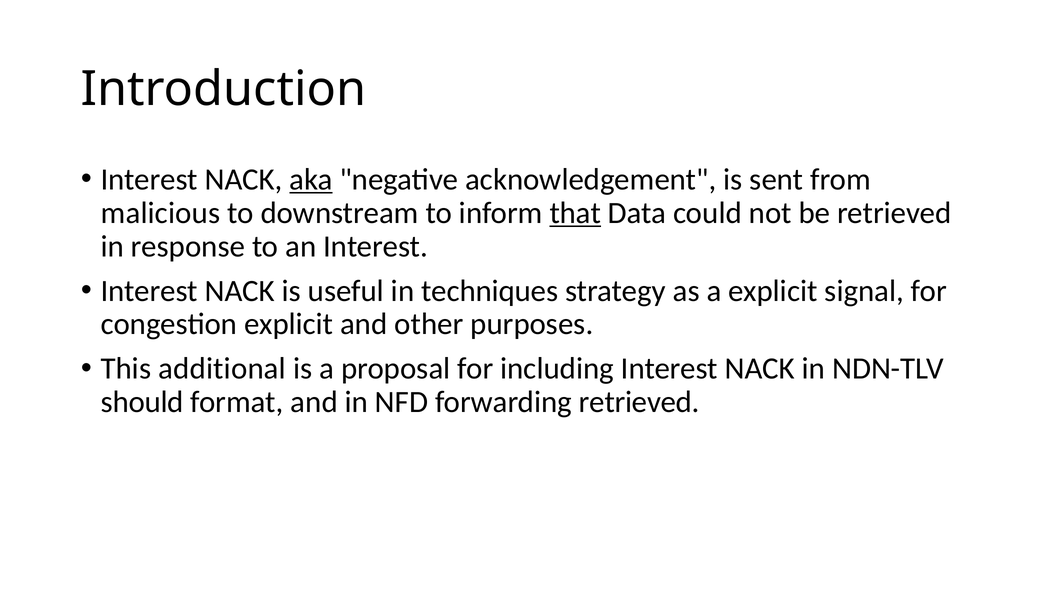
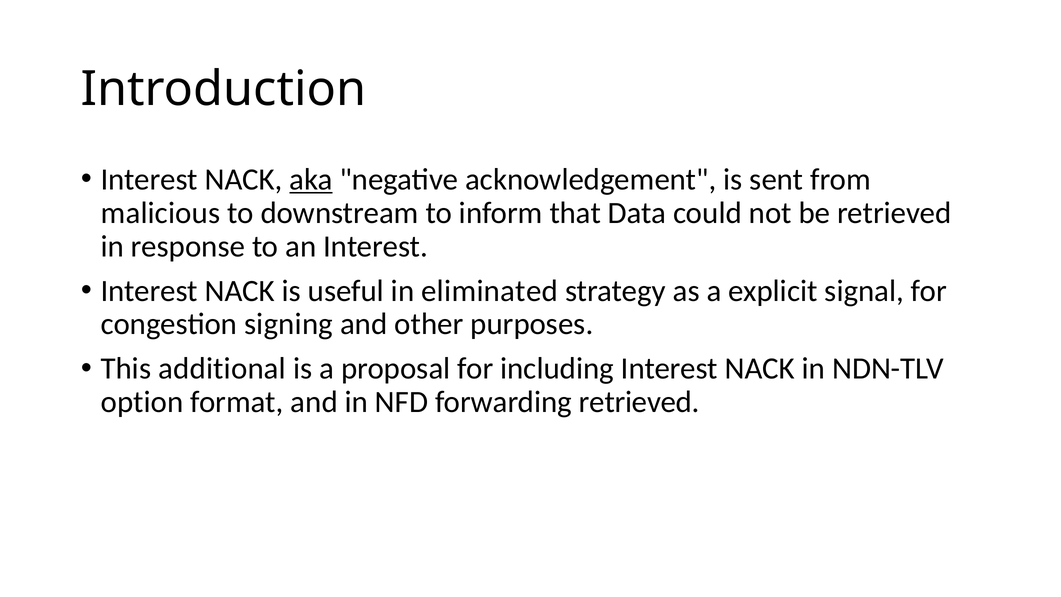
that underline: present -> none (575, 213)
techniques: techniques -> eliminated (490, 291)
congestion explicit: explicit -> signing (289, 324)
should: should -> option (142, 402)
